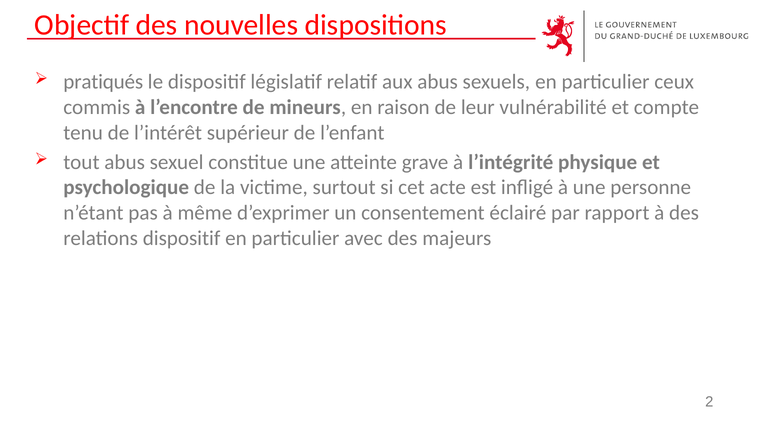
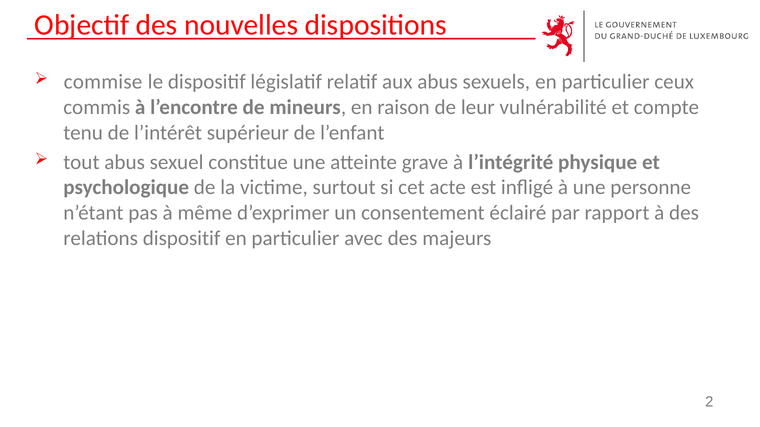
pratiqués: pratiqués -> commise (103, 82)
